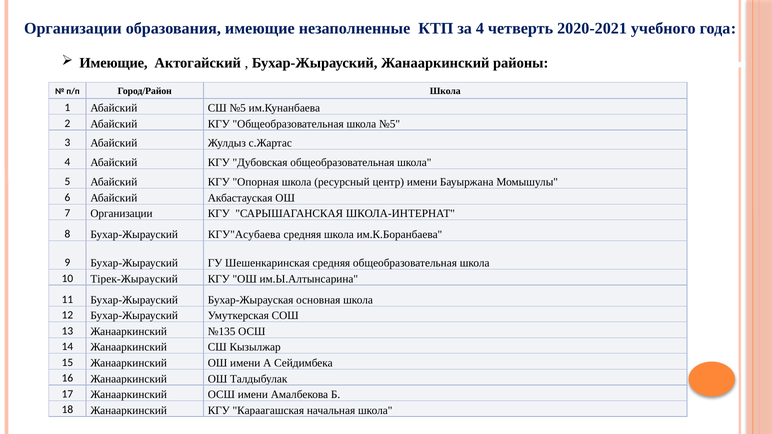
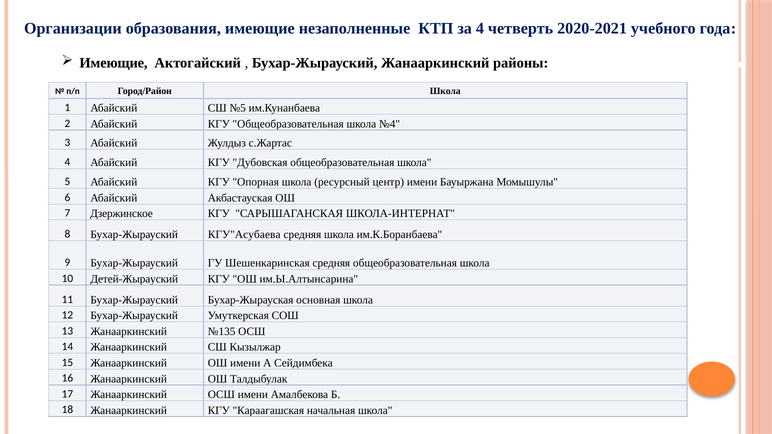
школа №5: №5 -> №4 (390, 124)
7 Организации: Организации -> Дзержинское (121, 214)
Тірек-Жырауский: Тірек-Жырауский -> Детей-Жырауский (134, 279)
